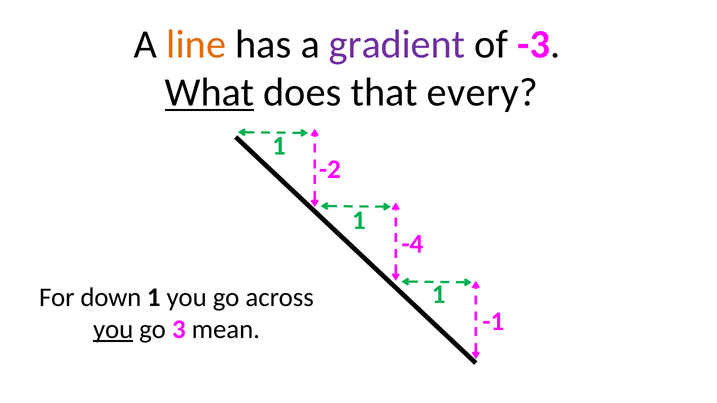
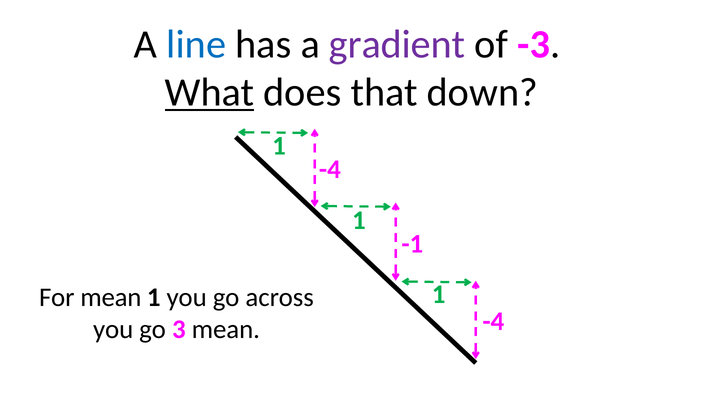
line colour: orange -> blue (196, 44)
every: every -> down (482, 93)
-2: -2 -> -4 (330, 170)
-4: -4 -> -1 (412, 244)
For down: down -> mean (111, 297)
-1: -1 -> -4 (493, 322)
you underline: present -> none (113, 330)
